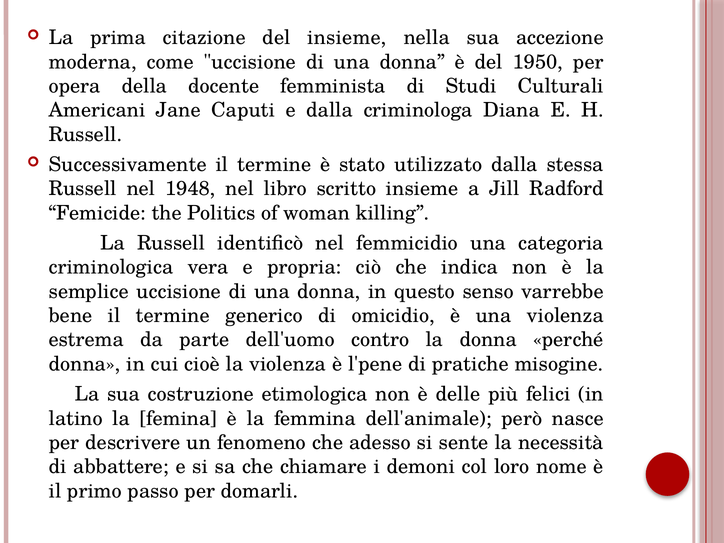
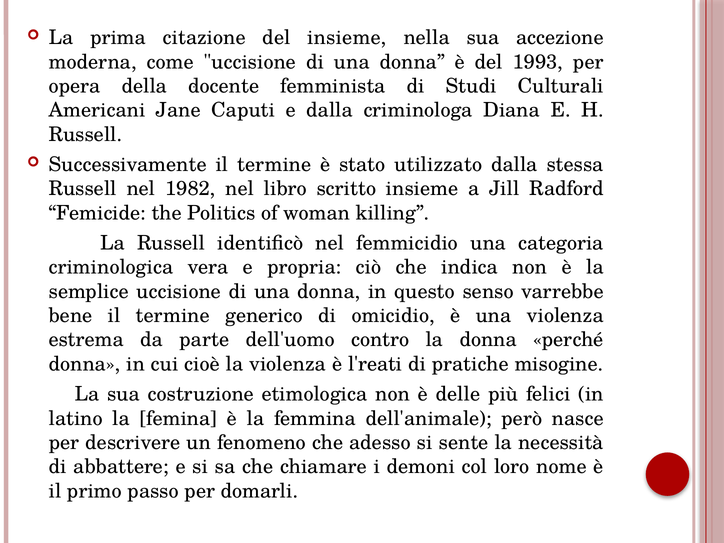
1950: 1950 -> 1993 (538, 62)
1948: 1948 -> 1982 (190, 189)
l'pene: l'pene -> l'reati (375, 364)
